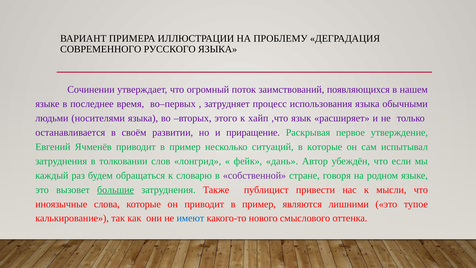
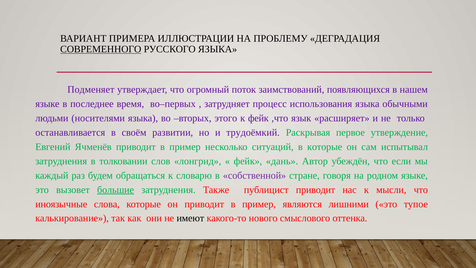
СОВРЕМЕННОГО underline: none -> present (101, 49)
Сочинении: Сочинении -> Подменяет (91, 90)
к хайп: хайп -> фейк (258, 118)
приращение: приращение -> трудоёмкий (253, 132)
публицист привести: привести -> приводит (316, 190)
имеют colour: blue -> black (190, 218)
